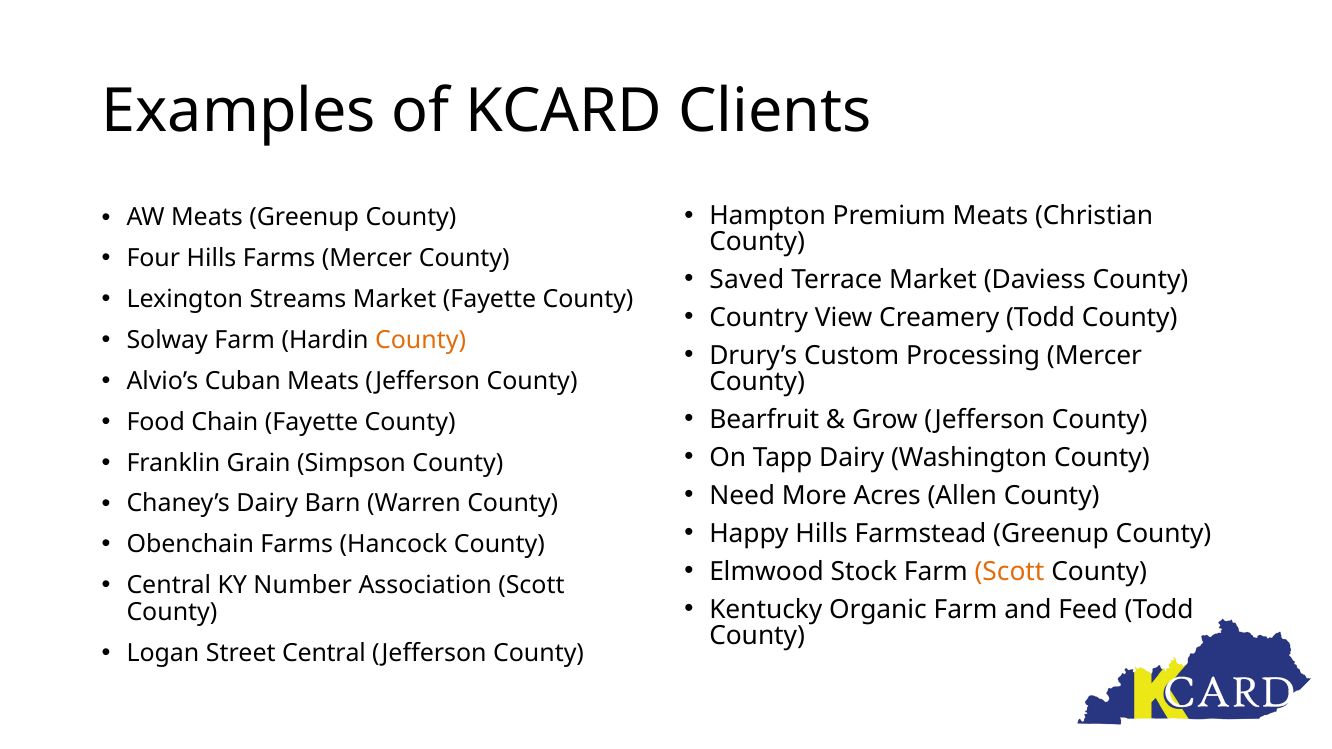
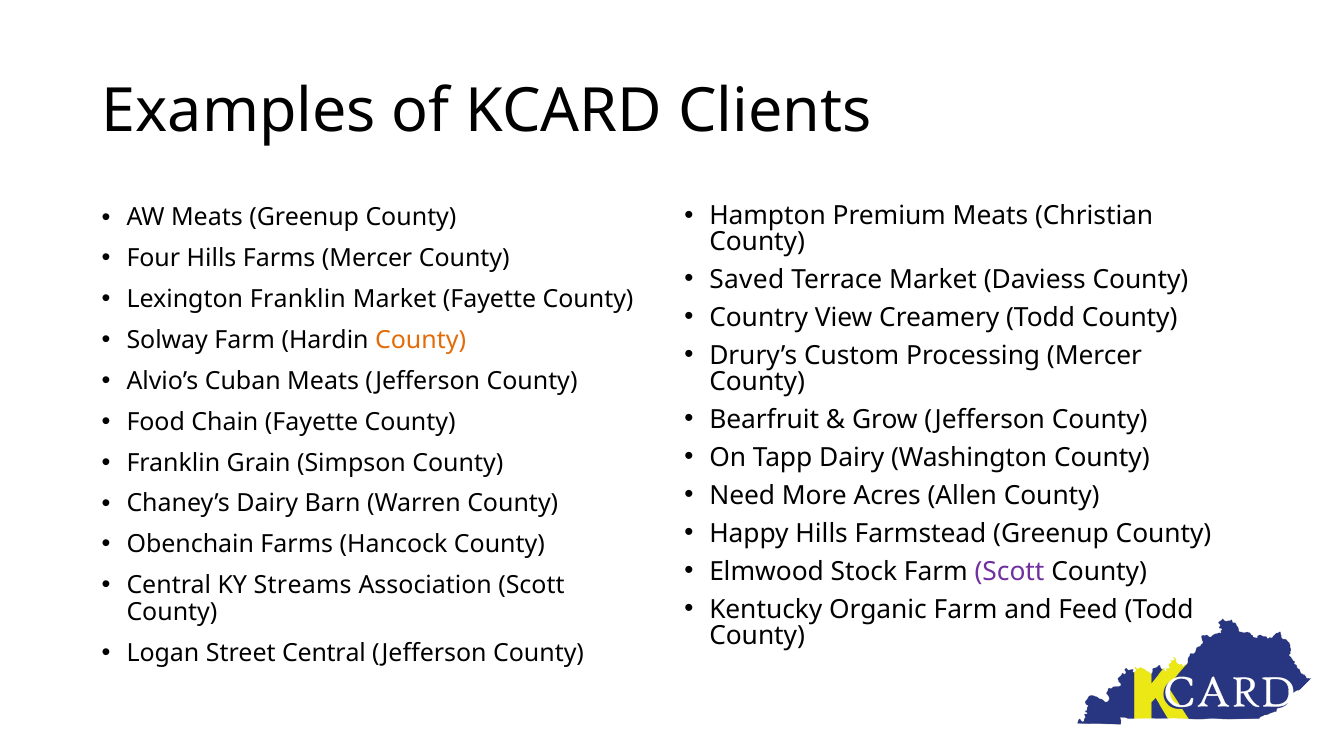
Lexington Streams: Streams -> Franklin (298, 300)
Scott colour: orange -> purple (1010, 572)
Number: Number -> Streams (303, 586)
